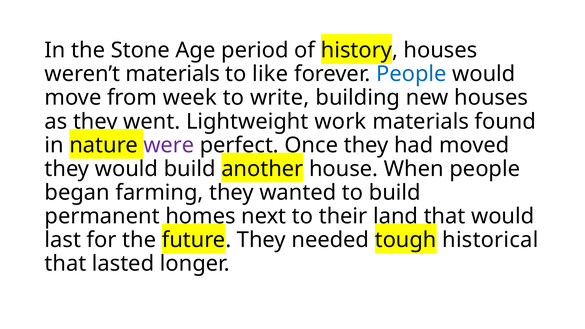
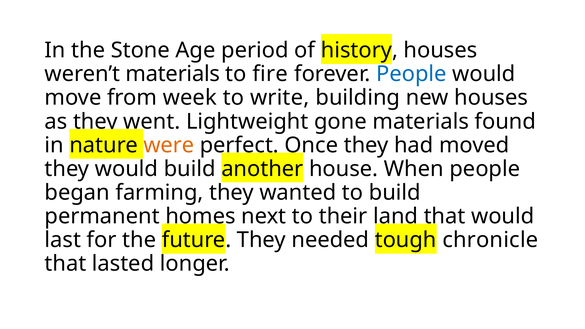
like: like -> fire (270, 74)
work: work -> gone (340, 121)
were colour: purple -> orange (169, 145)
historical: historical -> chronicle (490, 240)
